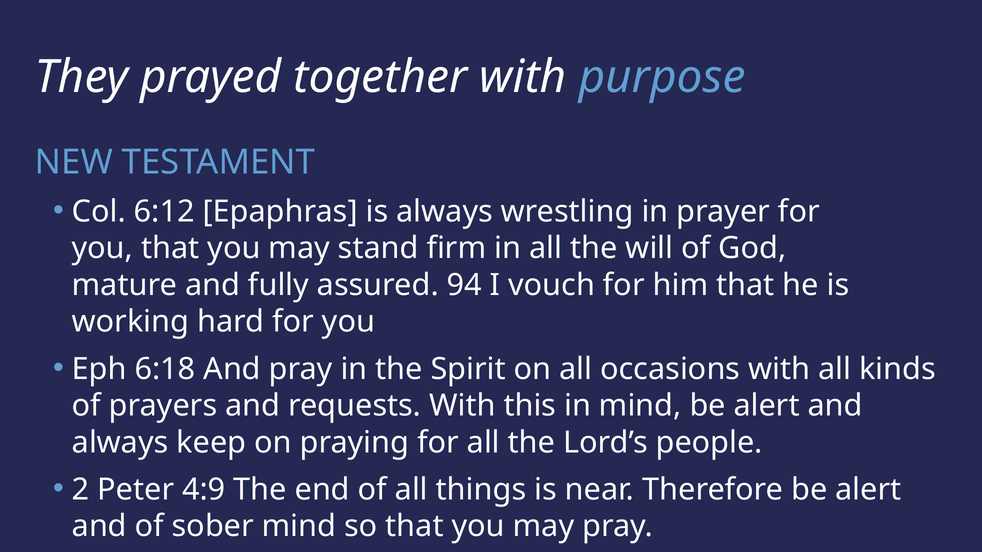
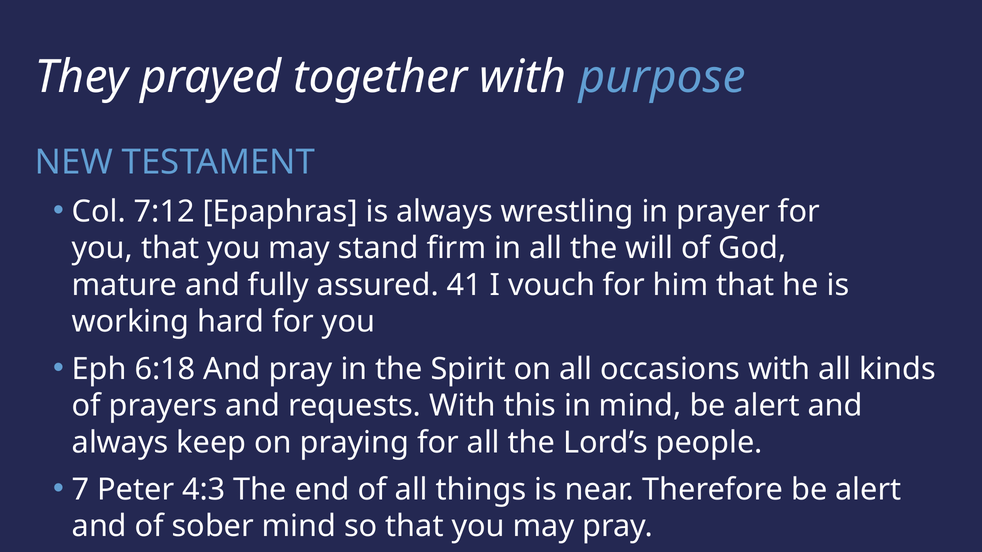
6:12: 6:12 -> 7:12 (164, 212)
94: 94 -> 41 (464, 285)
2: 2 -> 7 (81, 490)
4:9: 4:9 -> 4:3 (204, 490)
